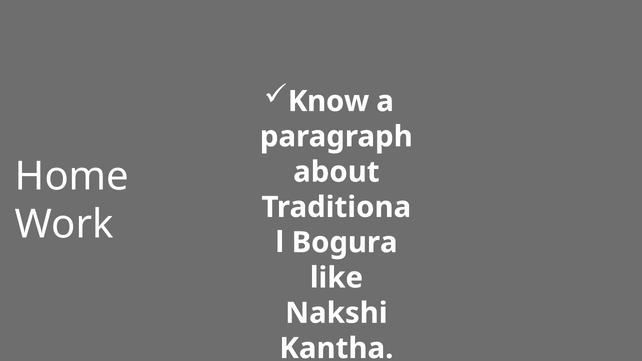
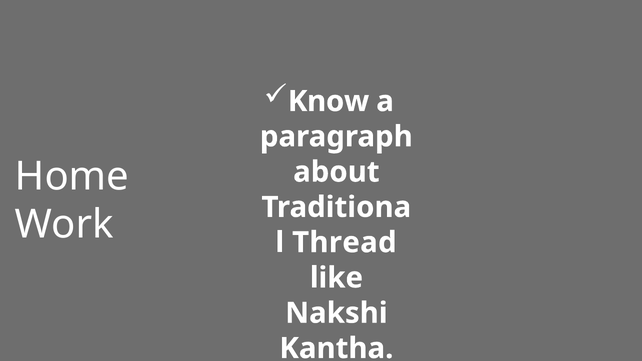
Bogura: Bogura -> Thread (344, 243)
